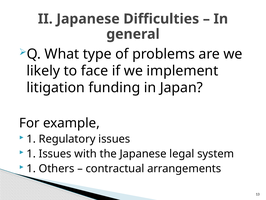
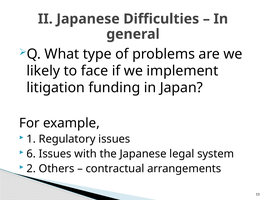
1: 1 -> 6 (31, 154)
1: 1 -> 2 (31, 168)
